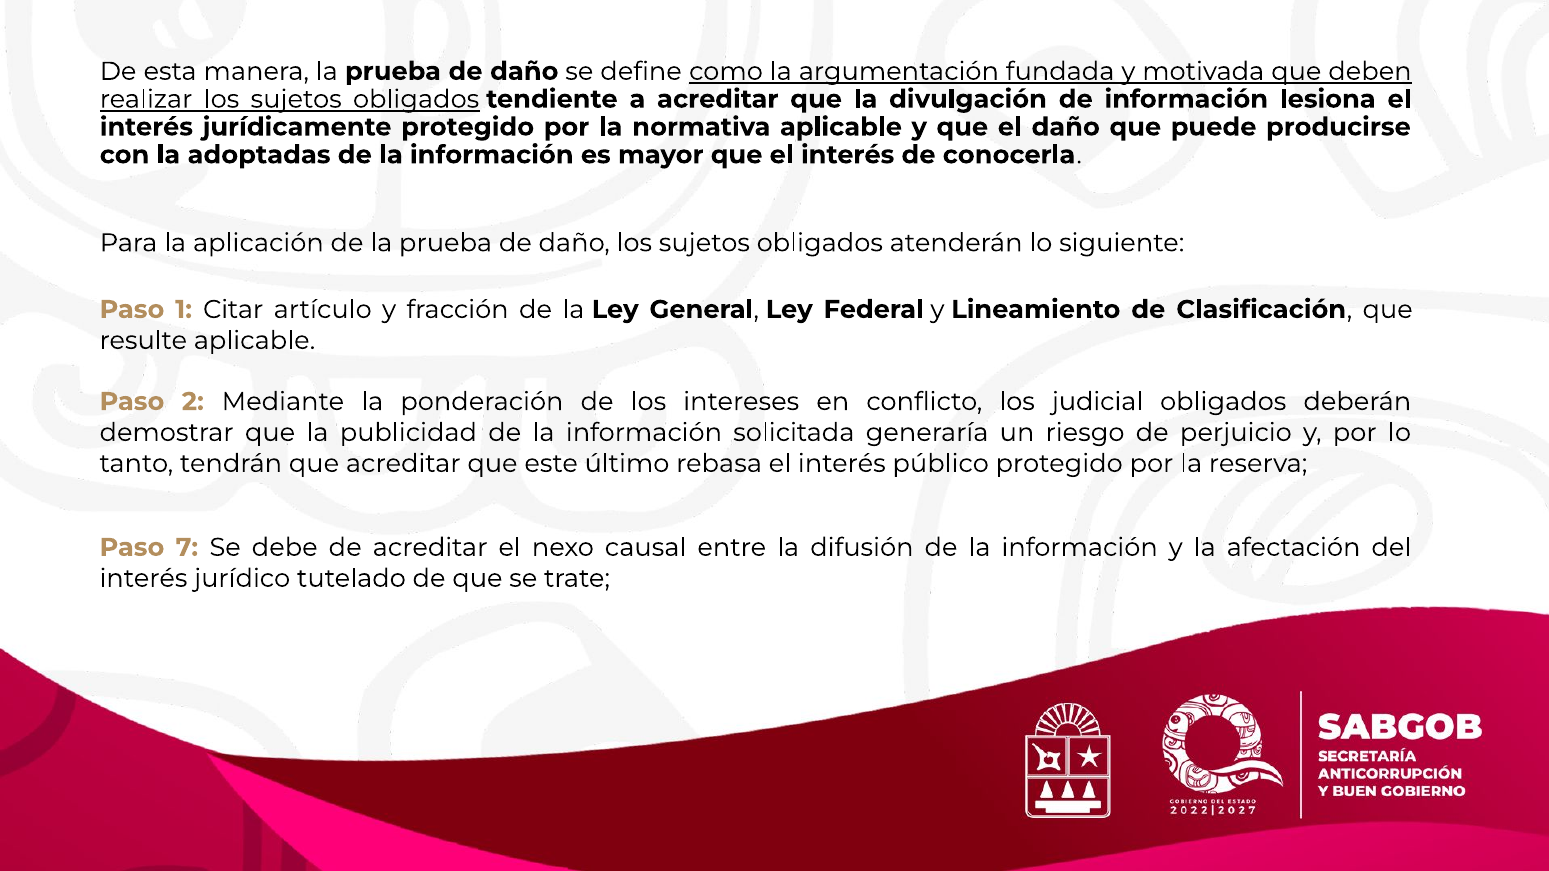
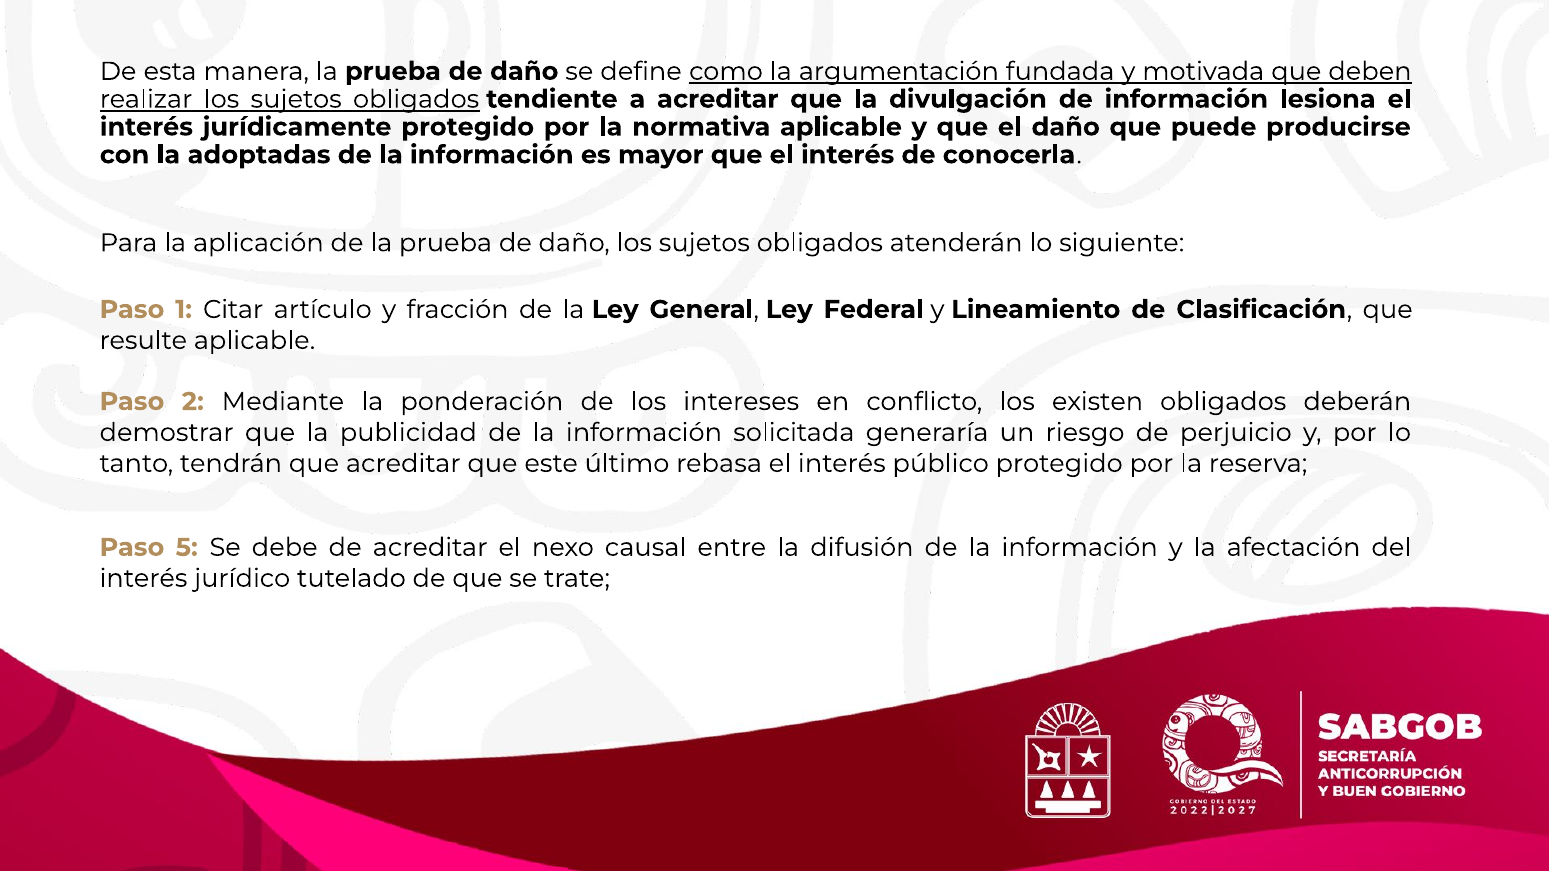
judicial: judicial -> existen (1098, 402)
7: 7 -> 5 (187, 548)
